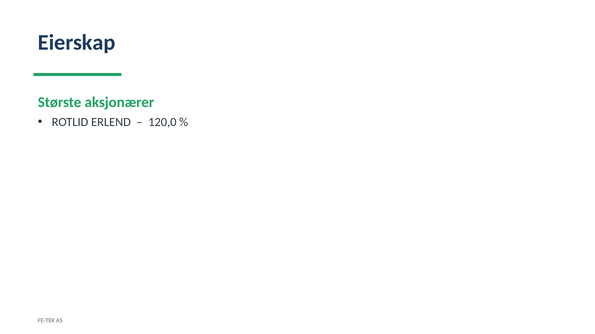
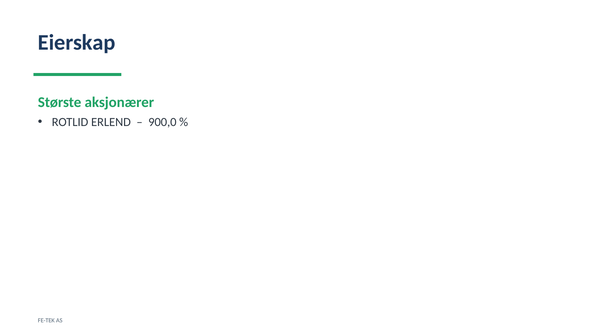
120,0: 120,0 -> 900,0 (162, 122)
